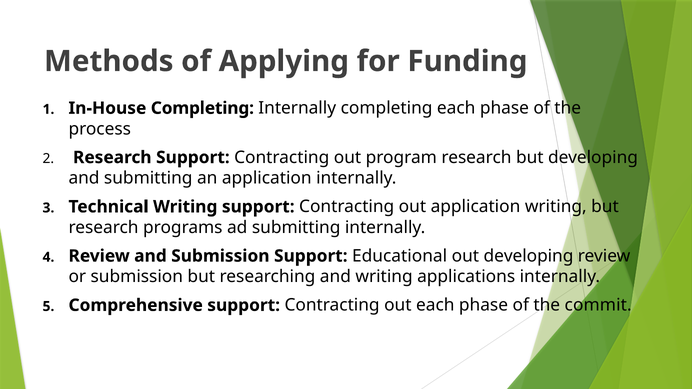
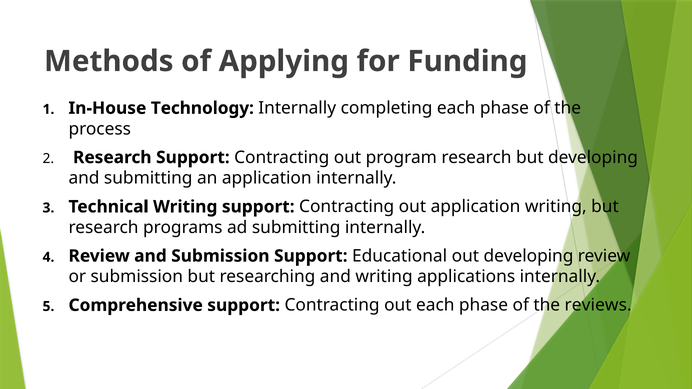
In-House Completing: Completing -> Technology (202, 108)
commit: commit -> reviews (598, 305)
